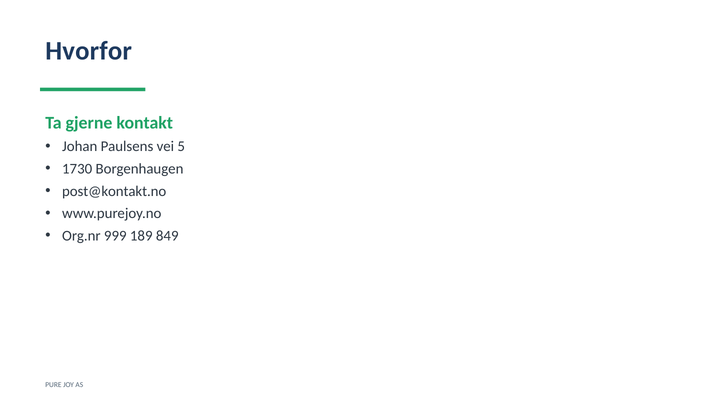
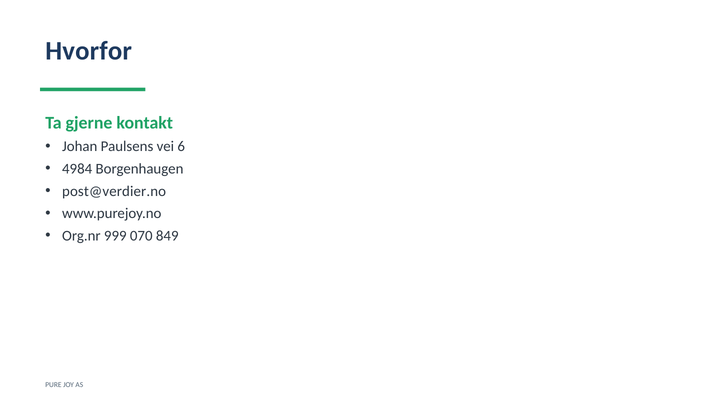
5: 5 -> 6 (181, 147)
1730: 1730 -> 4984 (77, 169)
post@kontakt.no: post@kontakt.no -> post@verdier.no (114, 191)
189: 189 -> 070 (141, 236)
